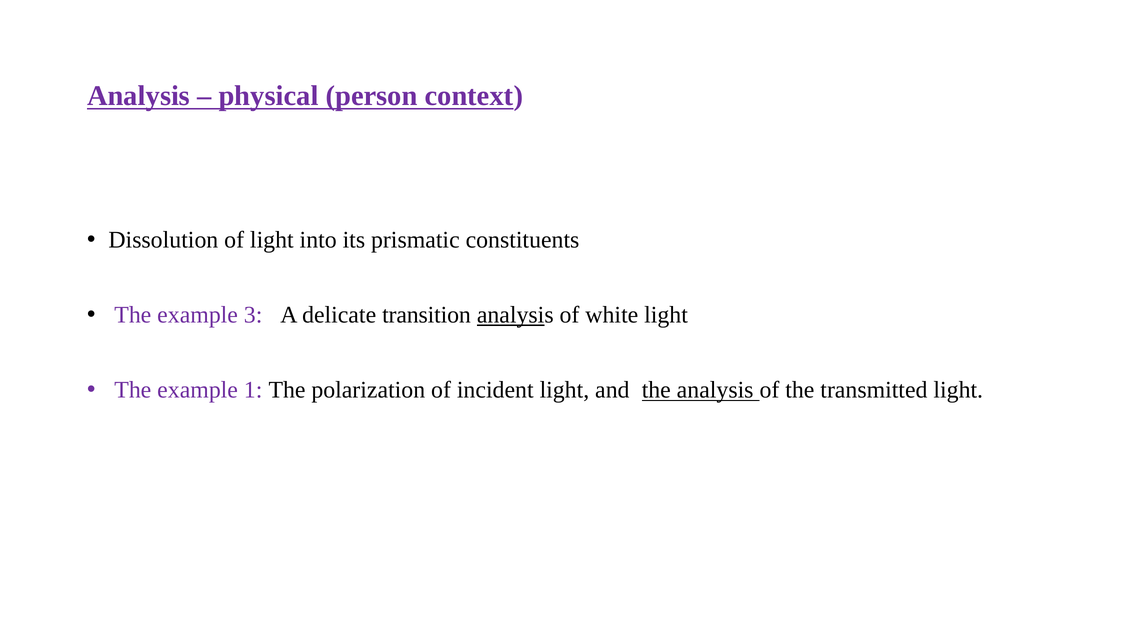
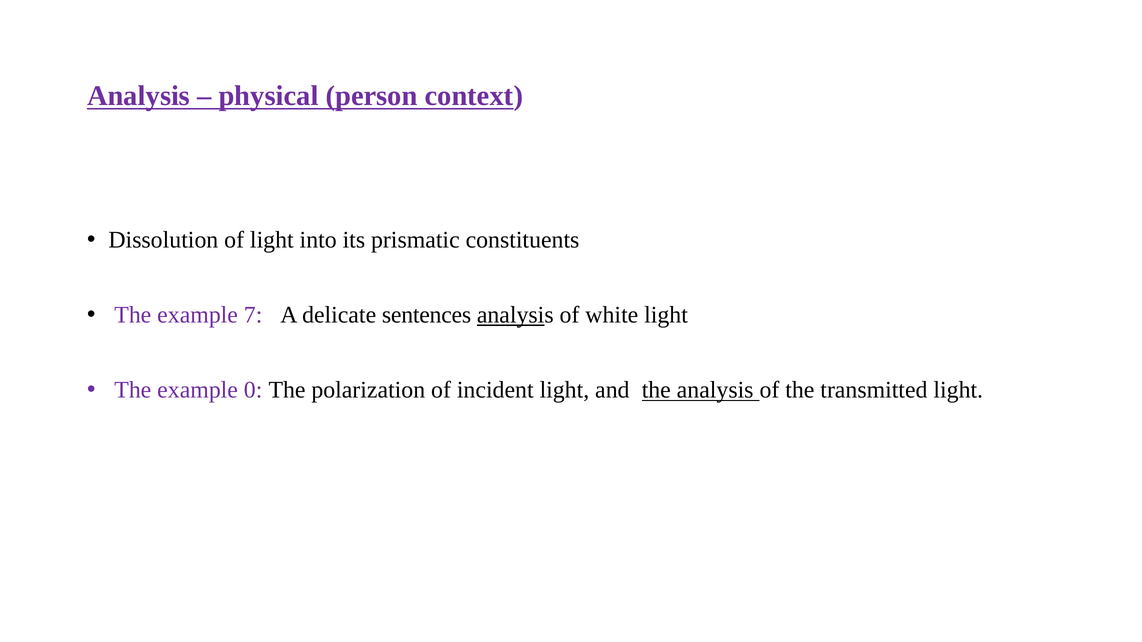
3: 3 -> 7 (253, 315)
transition: transition -> sentences (427, 315)
1: 1 -> 0 (253, 390)
